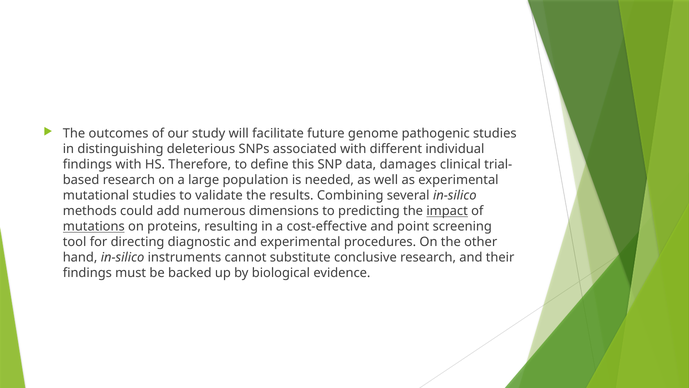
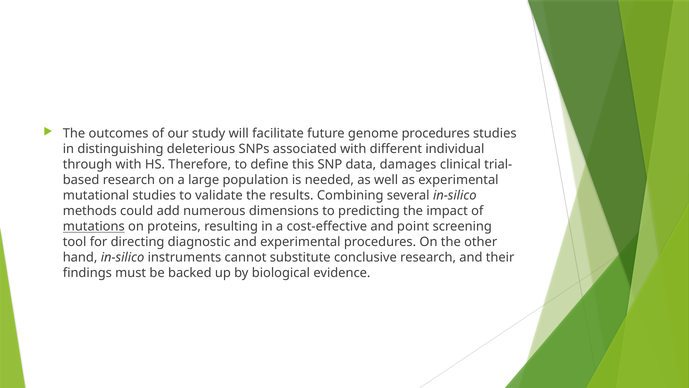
genome pathogenic: pathogenic -> procedures (436, 133)
findings: findings -> through (87, 164)
impact underline: present -> none (447, 211)
